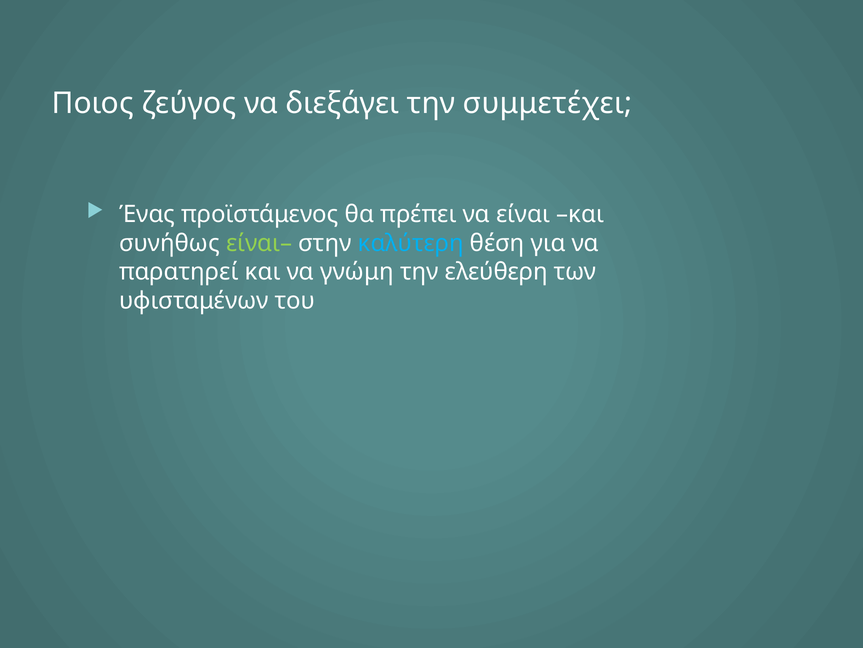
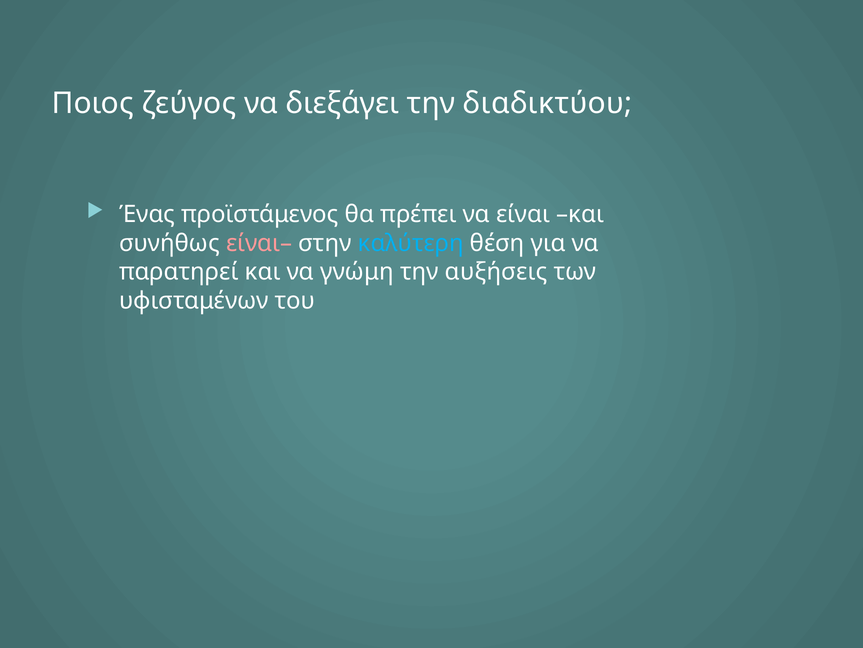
συμμετέχει: συμμετέχει -> διαδικτύου (548, 103)
είναι– colour: light green -> pink (259, 243)
ελεύθερη: ελεύθερη -> αυξήσεις (496, 272)
